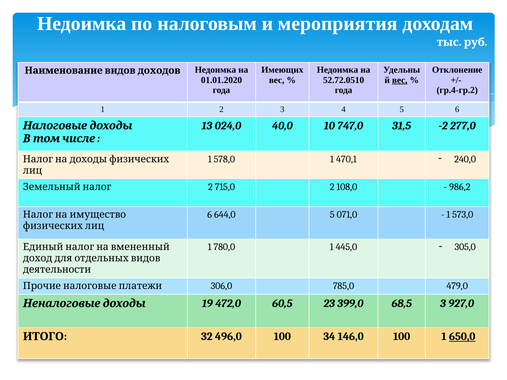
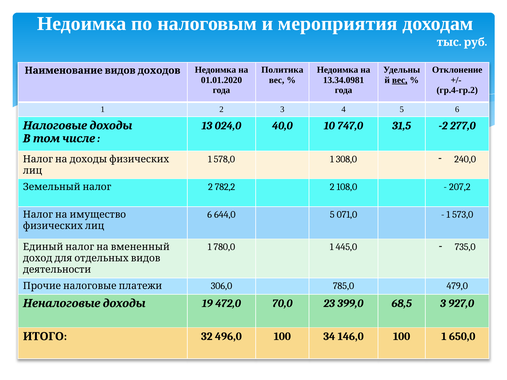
Имеющих: Имеющих -> Политика (282, 70)
52.72.0510: 52.72.0510 -> 13.34.0981 (344, 80)
470,1: 470,1 -> 308,0 (346, 159)
715,0: 715,0 -> 782,2 (225, 187)
986,2: 986,2 -> 207,2 (460, 187)
305,0: 305,0 -> 735,0 (465, 247)
60,5: 60,5 -> 70,0 (282, 304)
650,0 underline: present -> none (462, 337)
